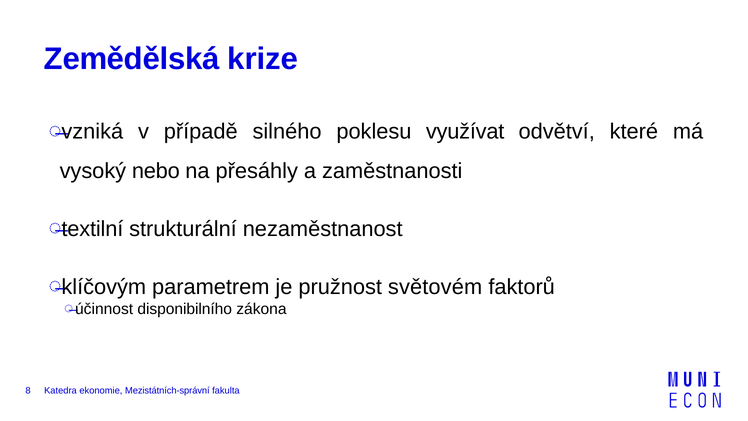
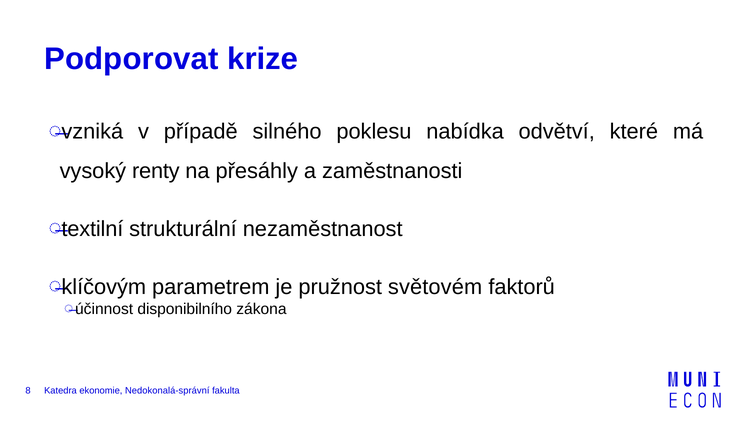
Zemědělská: Zemědělská -> Podporovat (131, 59)
využívat: využívat -> nabídka (465, 132)
nebo: nebo -> renty (156, 171)
Mezistátních-správní: Mezistátních-správní -> Nedokonalá-správní (167, 390)
